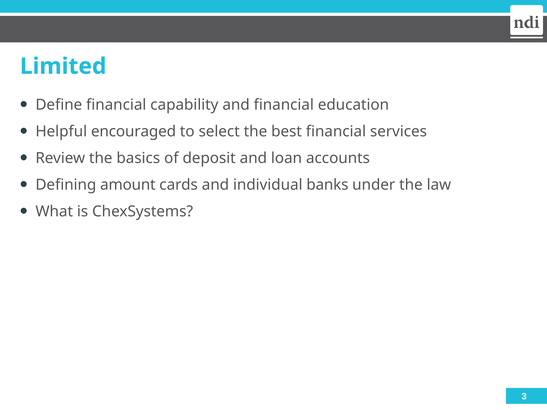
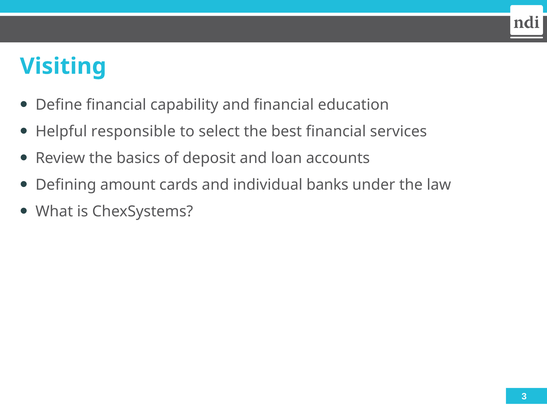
Limited: Limited -> Visiting (63, 66)
encouraged: encouraged -> responsible (133, 131)
